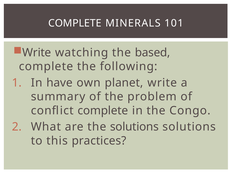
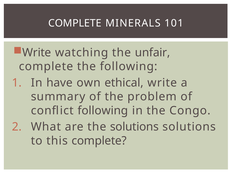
based: based -> unfair (153, 53)
planet: planet -> ethical (124, 83)
conflict complete: complete -> following (103, 111)
this practices: practices -> complete (99, 141)
